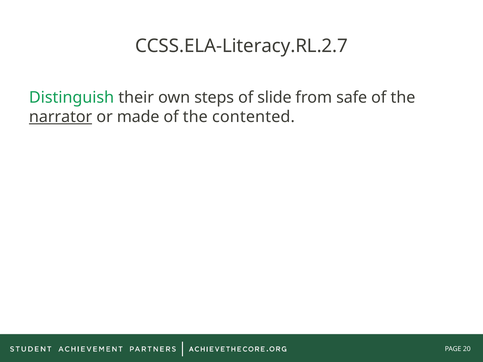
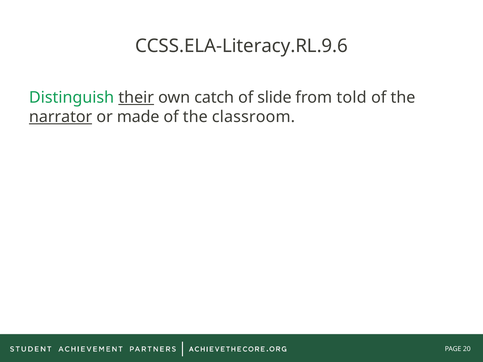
CCSS.ELA-Literacy.RL.2.7: CCSS.ELA-Literacy.RL.2.7 -> CCSS.ELA-Literacy.RL.9.6 (242, 46)
their underline: none -> present (136, 98)
steps: steps -> catch (214, 98)
safe: safe -> told (352, 98)
contented: contented -> classroom (253, 117)
